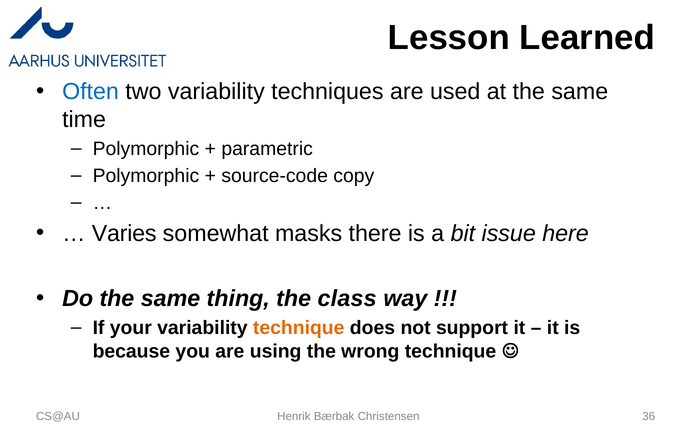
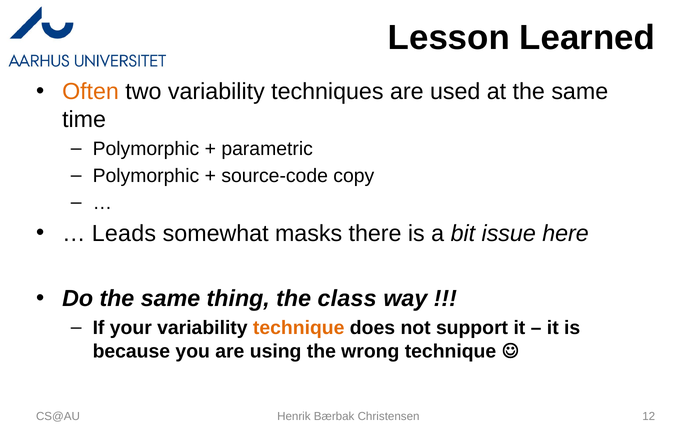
Often colour: blue -> orange (91, 92)
Varies: Varies -> Leads (124, 233)
36: 36 -> 12 (649, 416)
